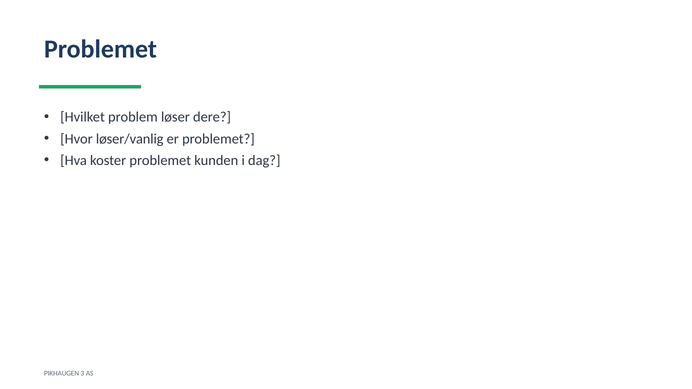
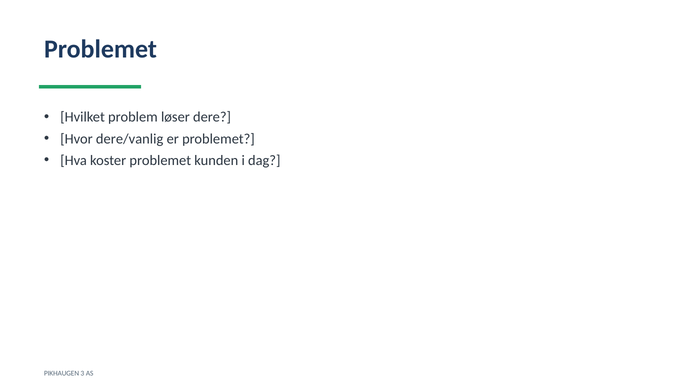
løser/vanlig: løser/vanlig -> dere/vanlig (130, 139)
